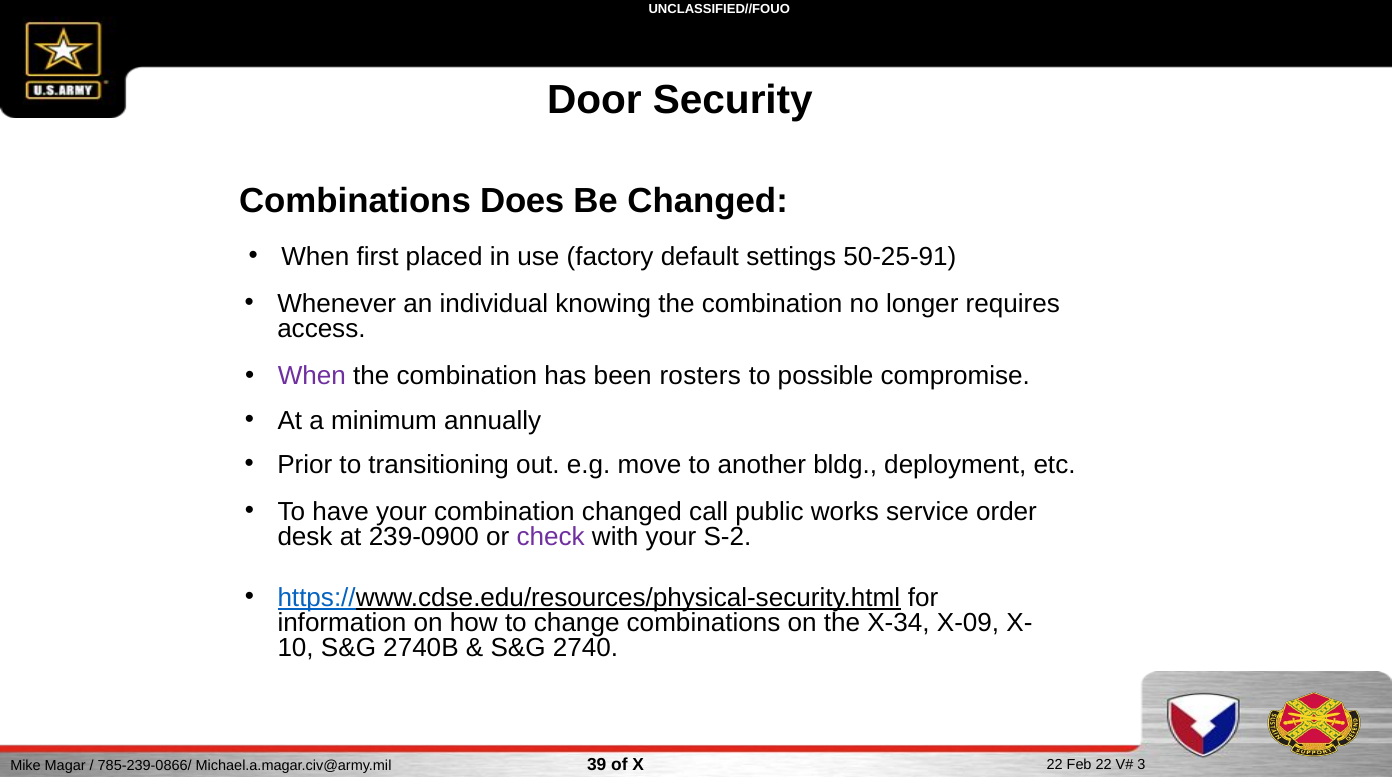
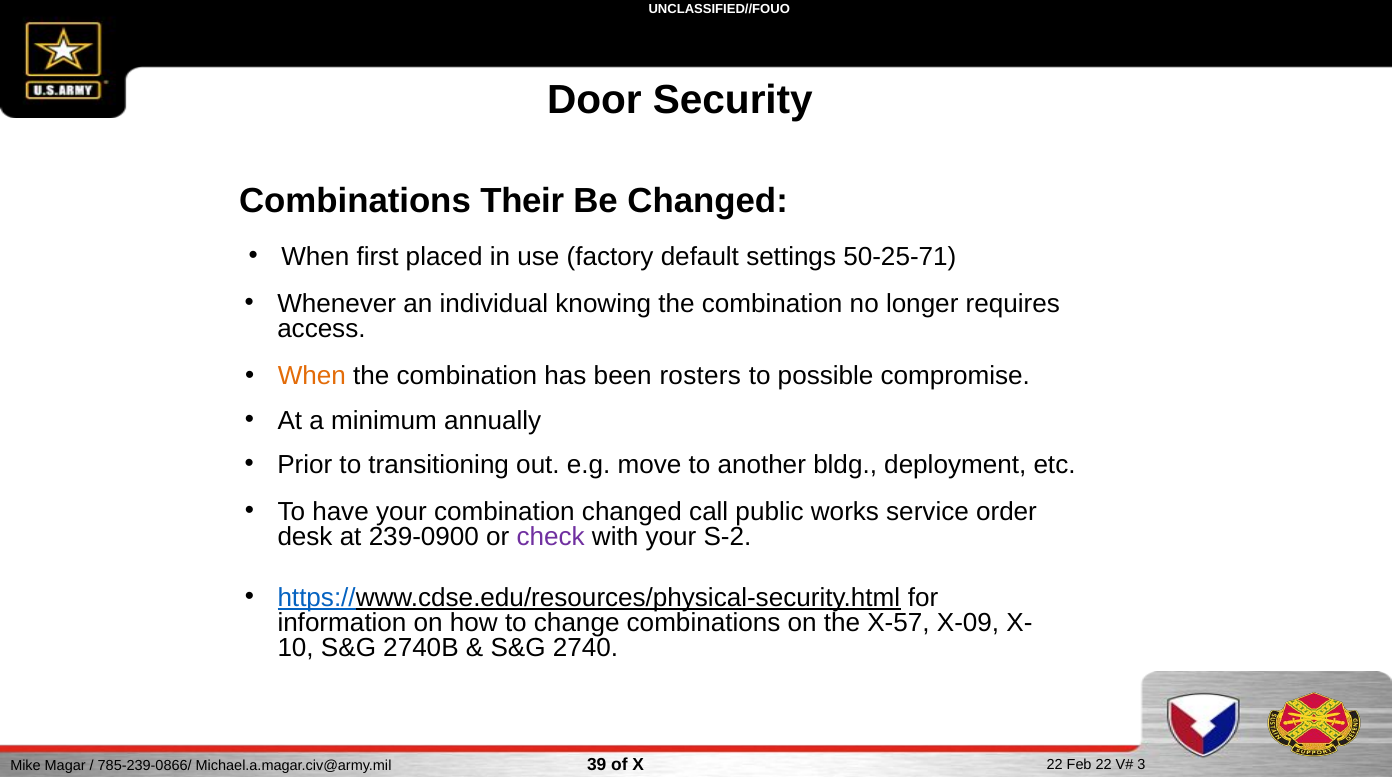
Does: Does -> Their (522, 201)
50-25-91: 50-25-91 -> 50-25-71 (900, 256)
When colour: purple -> orange (312, 376)
X-34: X-34 -> X-57 (898, 623)
